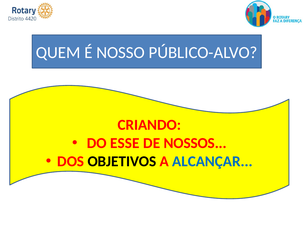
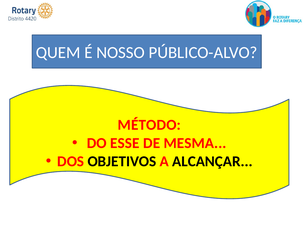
CRIANDO: CRIANDO -> MÉTODO (149, 125)
NOSSOS: NOSSOS -> MESMA (195, 143)
ALCANÇAR colour: blue -> black (212, 161)
